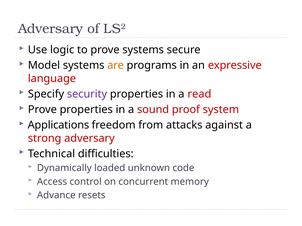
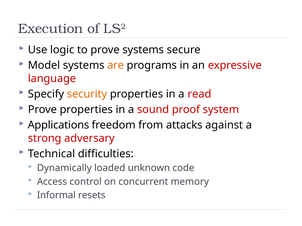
Adversary: Adversary -> Execution (51, 29)
security colour: purple -> orange (87, 94)
Advance: Advance -> Informal (56, 196)
